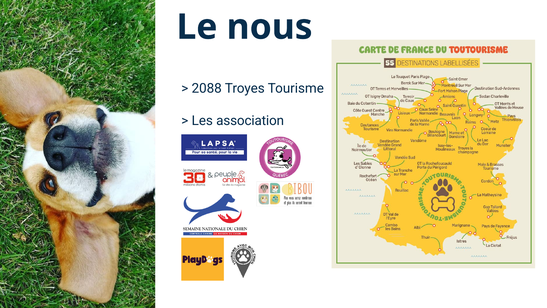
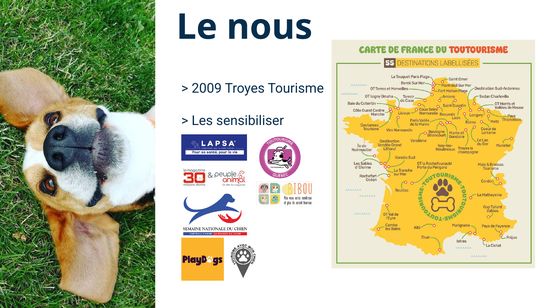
2088: 2088 -> 2009 (207, 88)
association: association -> sensibiliser (250, 121)
